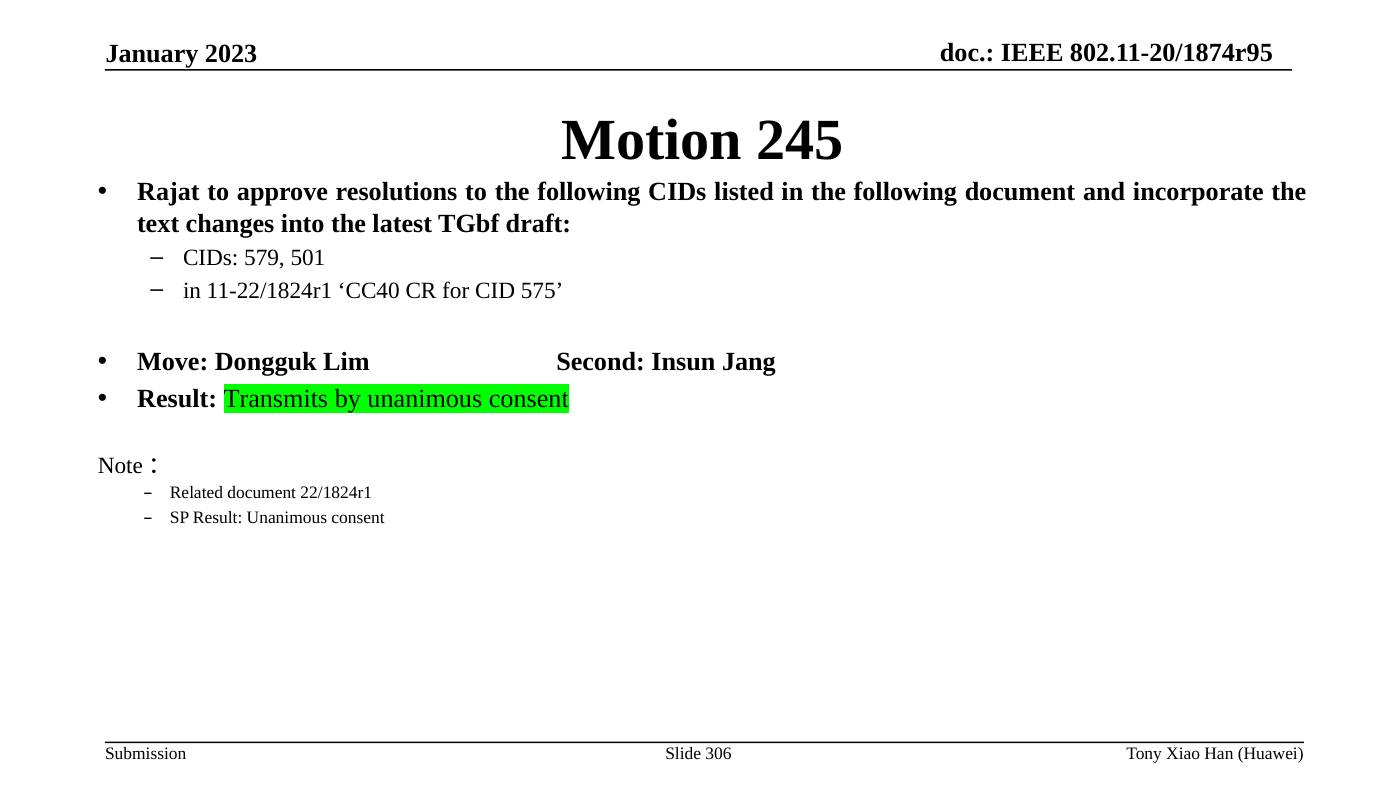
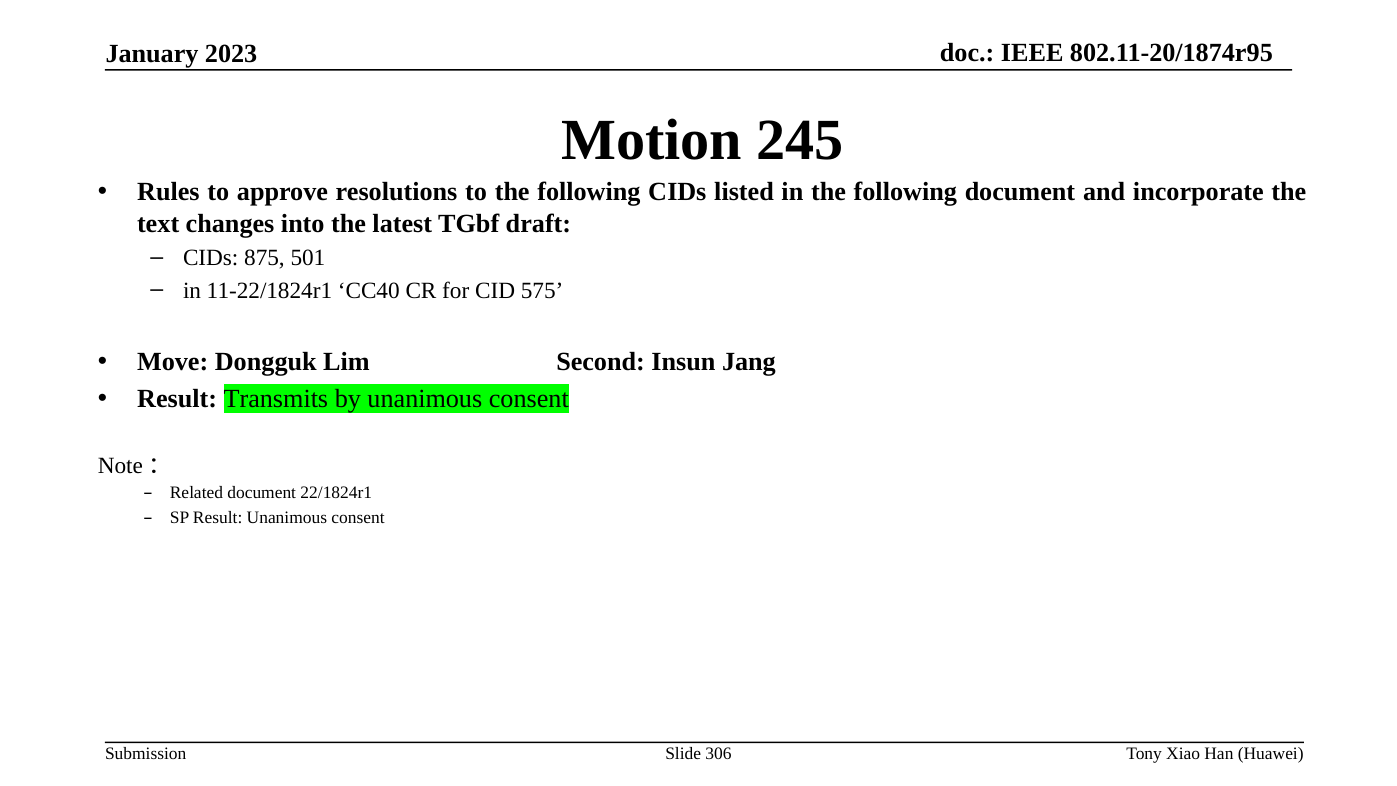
Rajat: Rajat -> Rules (168, 192)
579: 579 -> 875 (264, 258)
